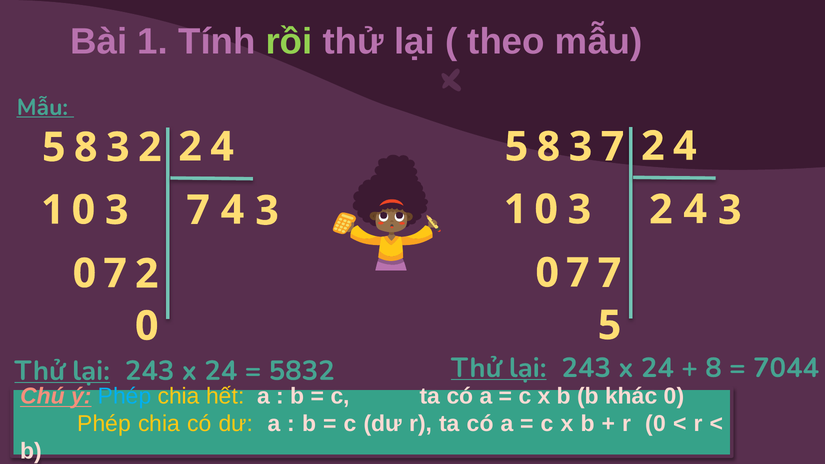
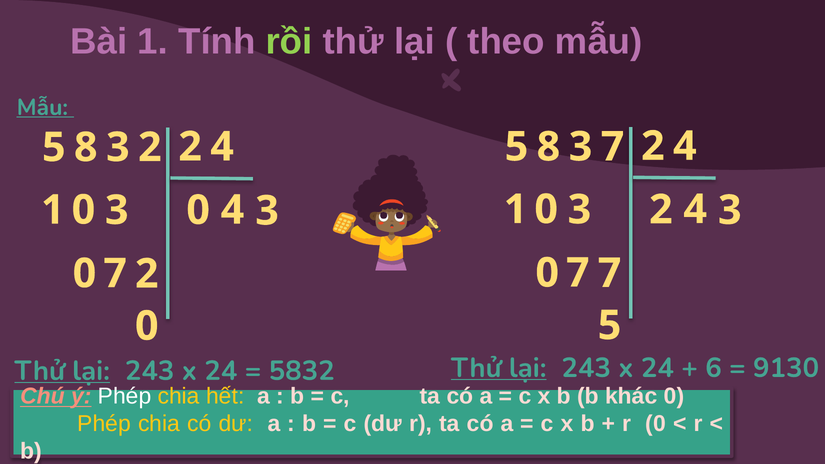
10 7: 7 -> 0 (198, 210)
8: 8 -> 6 (713, 368)
7044: 7044 -> 9130 (786, 368)
Phép colour: light blue -> white (125, 396)
